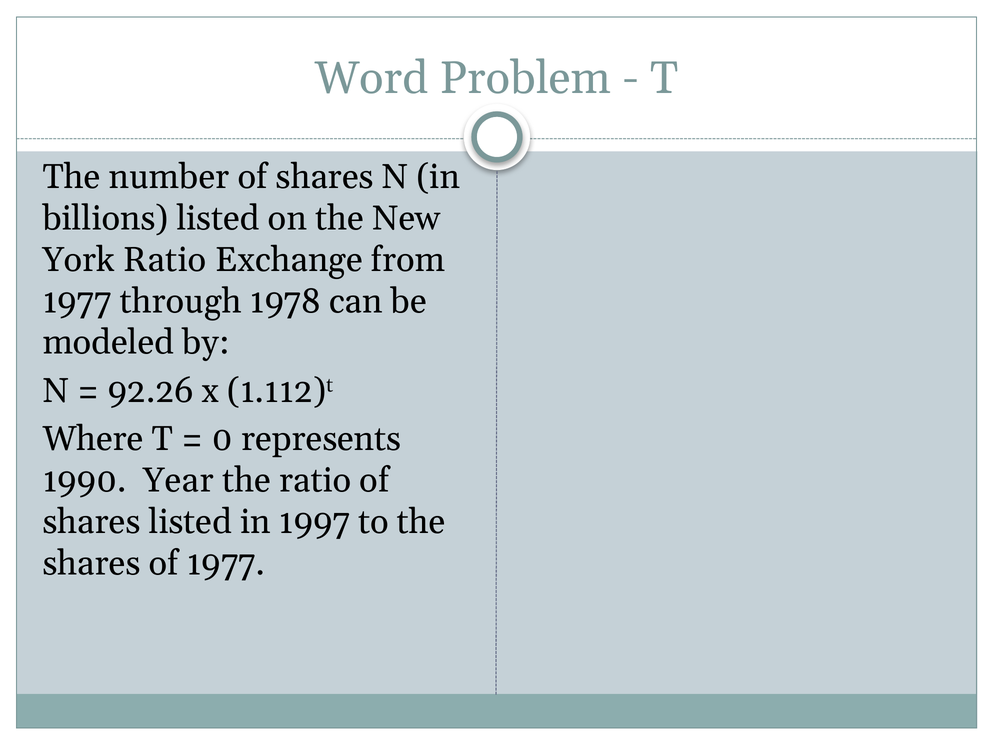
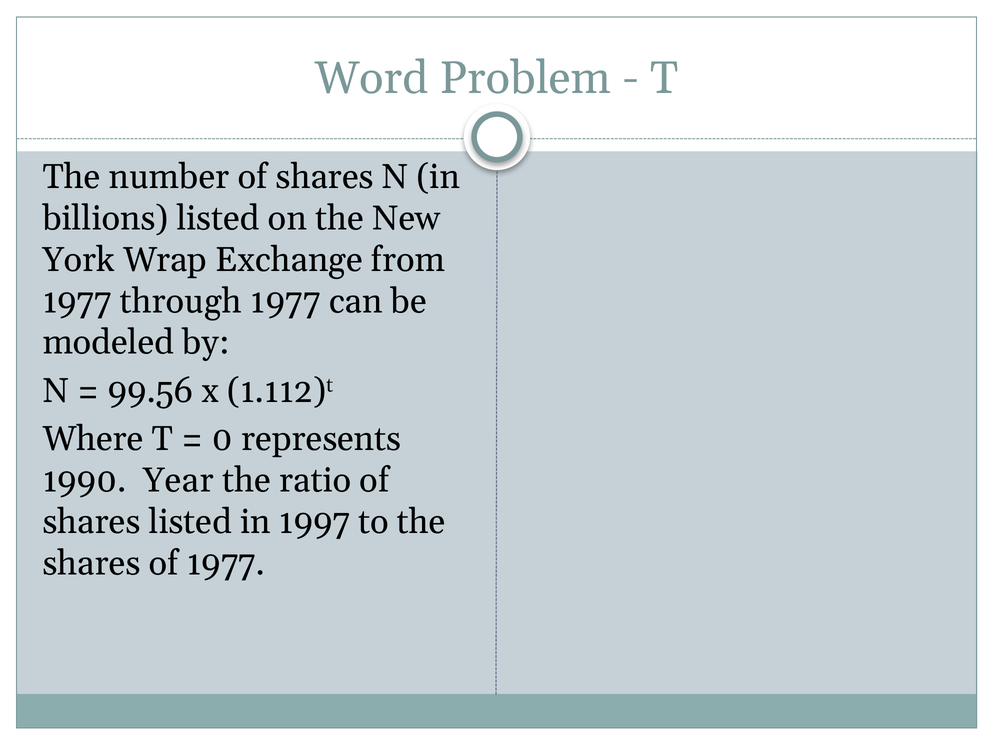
York Ratio: Ratio -> Wrap (165, 260)
through 1978: 1978 -> 1977 (285, 301)
92.26: 92.26 -> 99.56 (151, 391)
